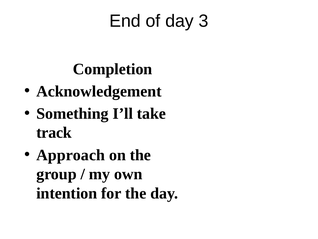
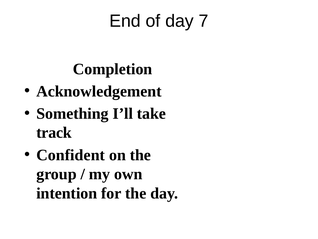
3: 3 -> 7 (204, 21)
Approach: Approach -> Confident (71, 155)
